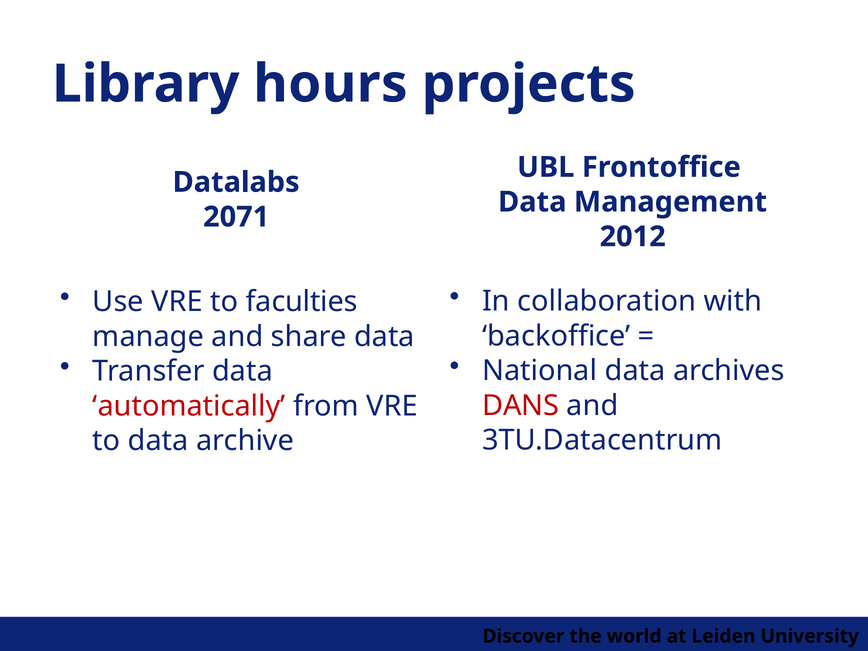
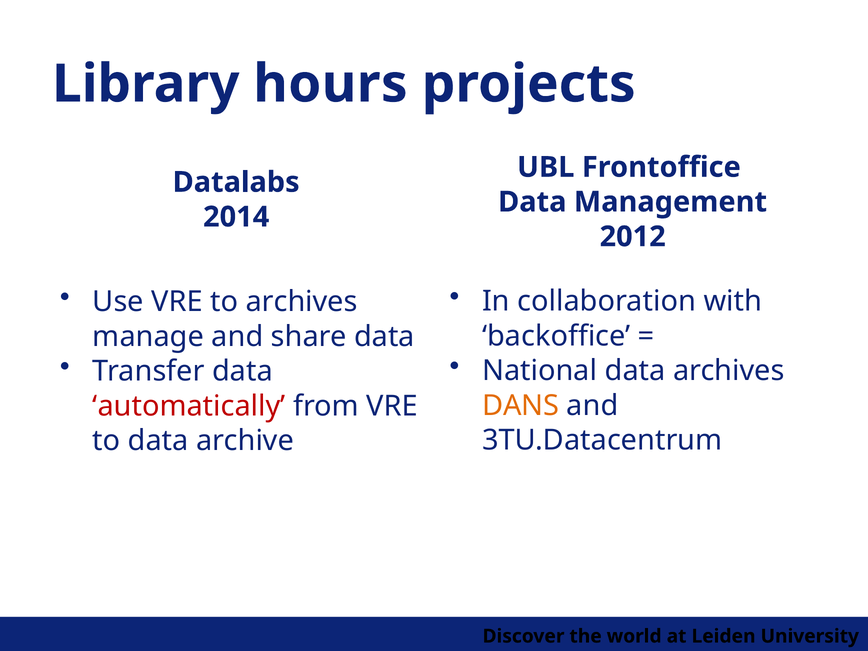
2071: 2071 -> 2014 (236, 217)
to faculties: faculties -> archives (302, 302)
DANS colour: red -> orange (521, 406)
